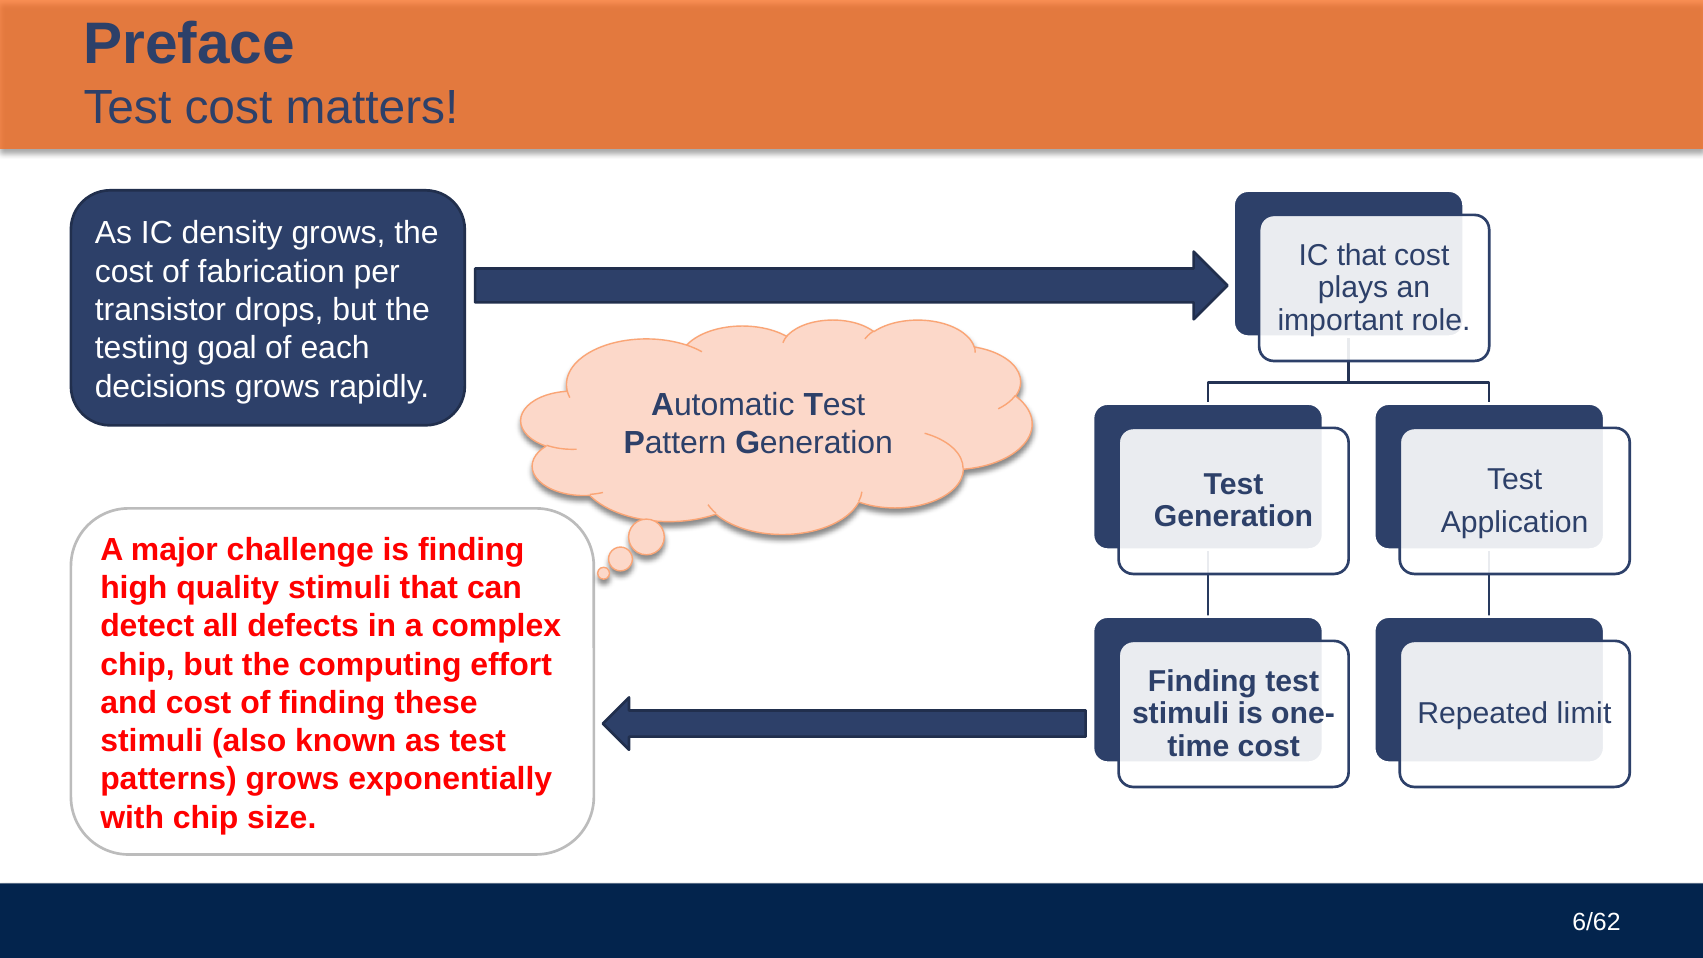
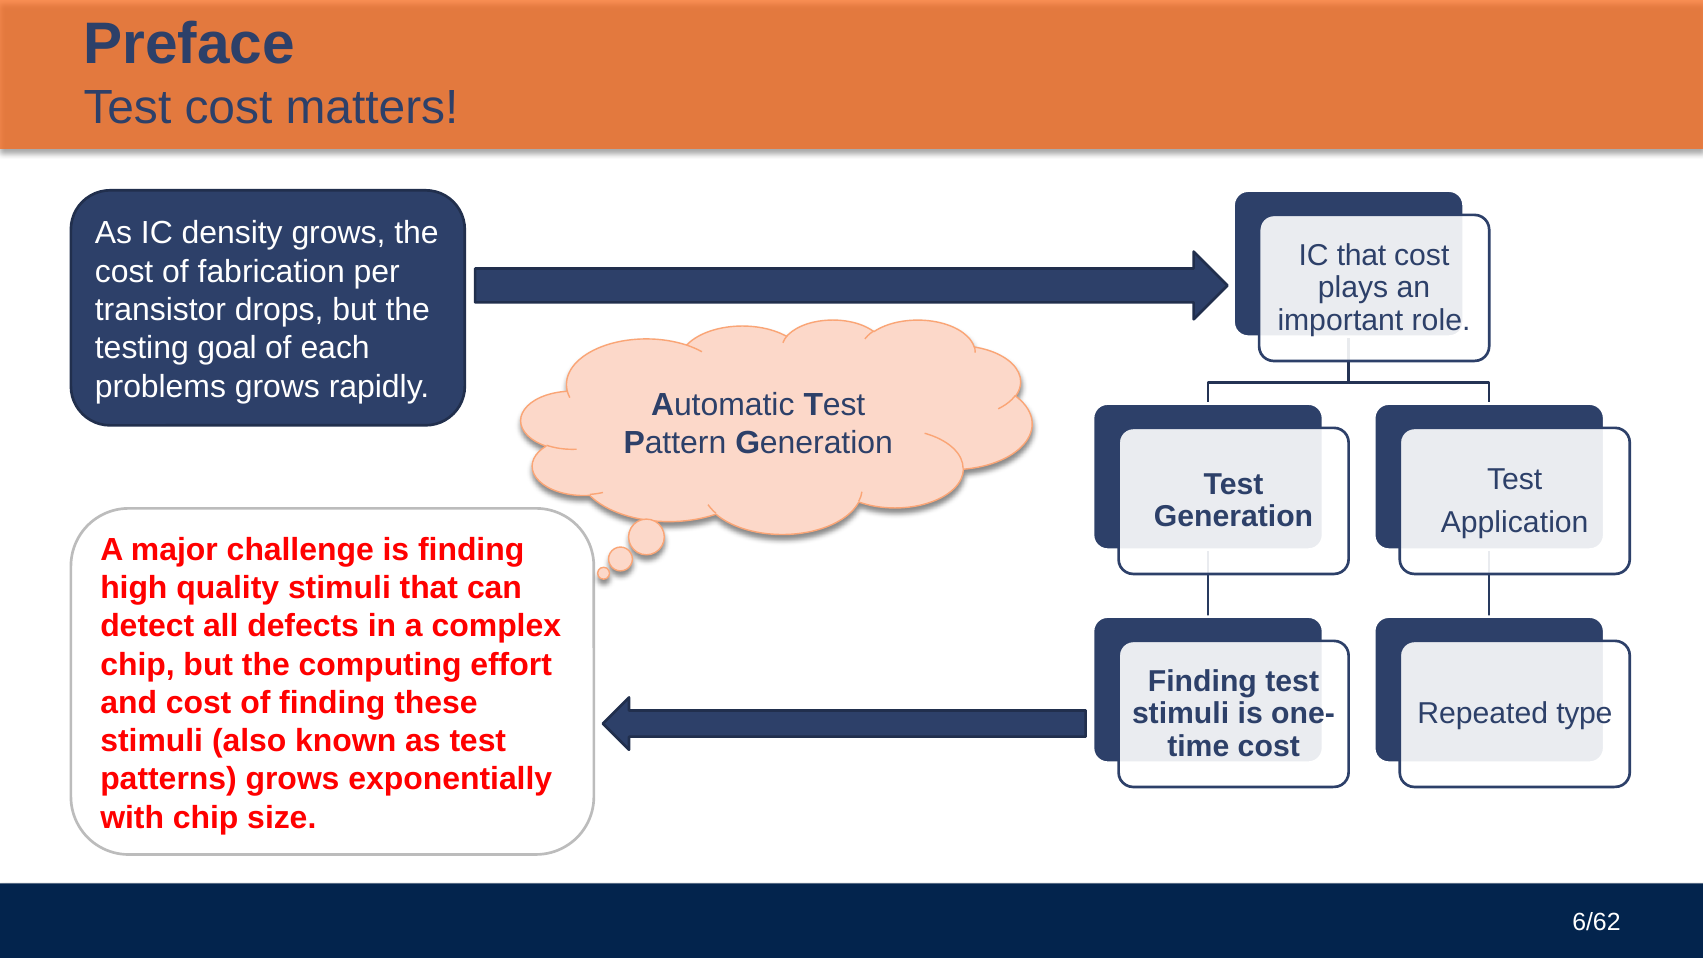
decisions: decisions -> problems (160, 387)
limit: limit -> type (1584, 714)
